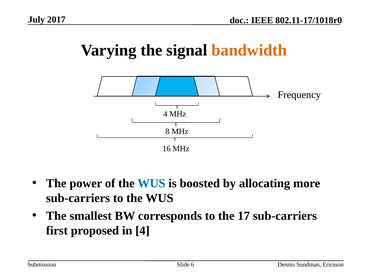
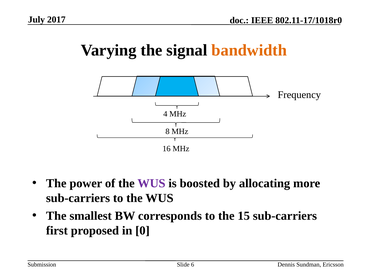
WUS colour: blue -> purple (151, 183)
17: 17 -> 15 (244, 216)
in 4: 4 -> 0 (142, 231)
